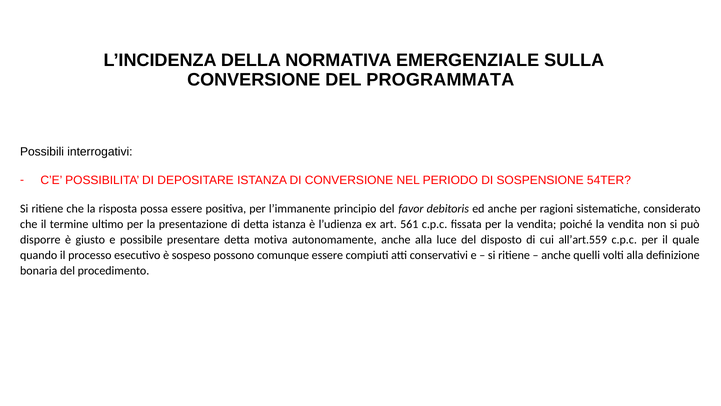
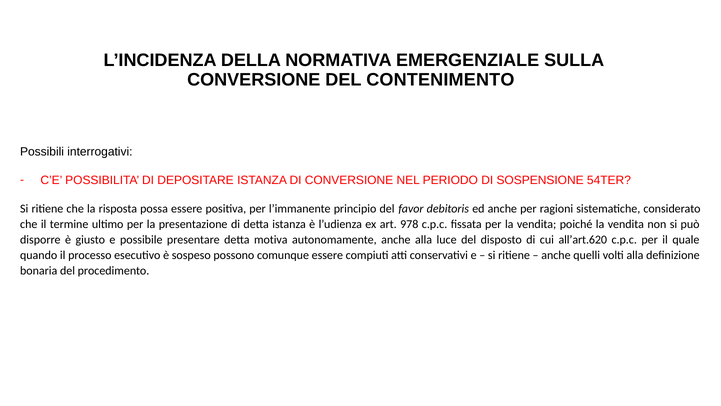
PROGRAMMATA: PROGRAMMATA -> CONTENIMENTO (440, 80)
561: 561 -> 978 (409, 224)
all’art.559: all’art.559 -> all’art.620 (583, 240)
